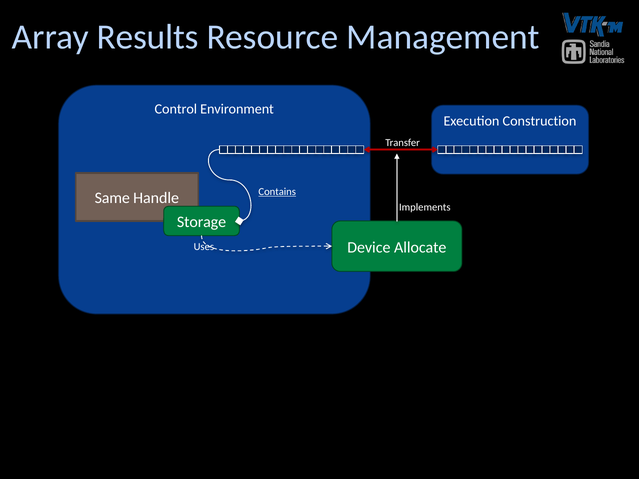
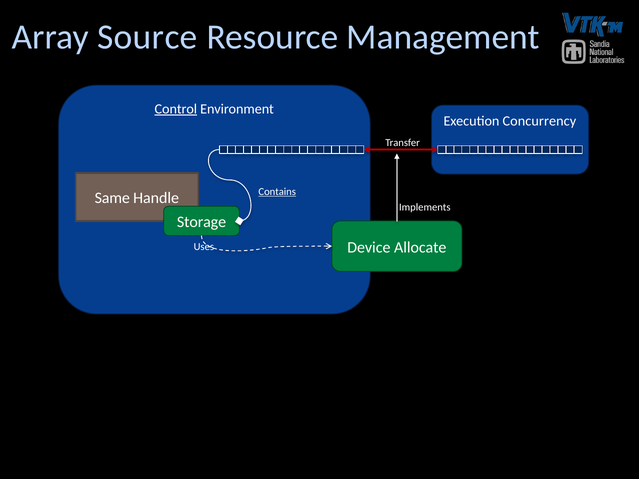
Results: Results -> Source (147, 37)
Control underline: none -> present (176, 109)
Construction: Construction -> Concurrency (539, 121)
